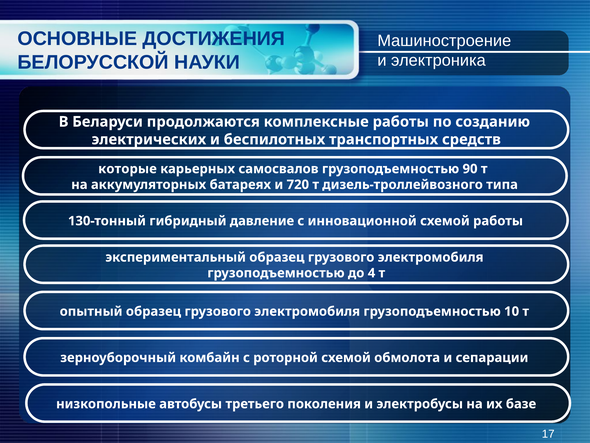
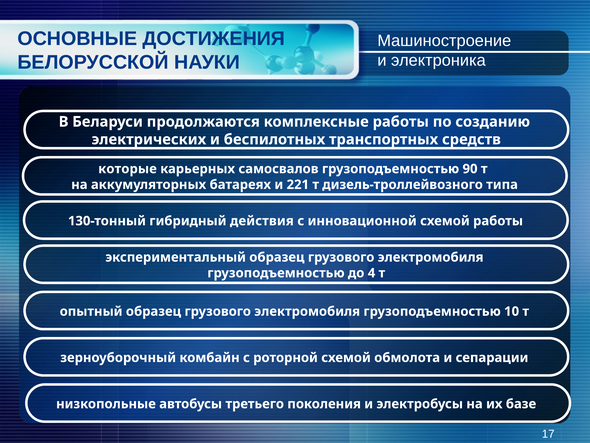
720: 720 -> 221 (298, 184)
давление: давление -> действия (262, 221)
